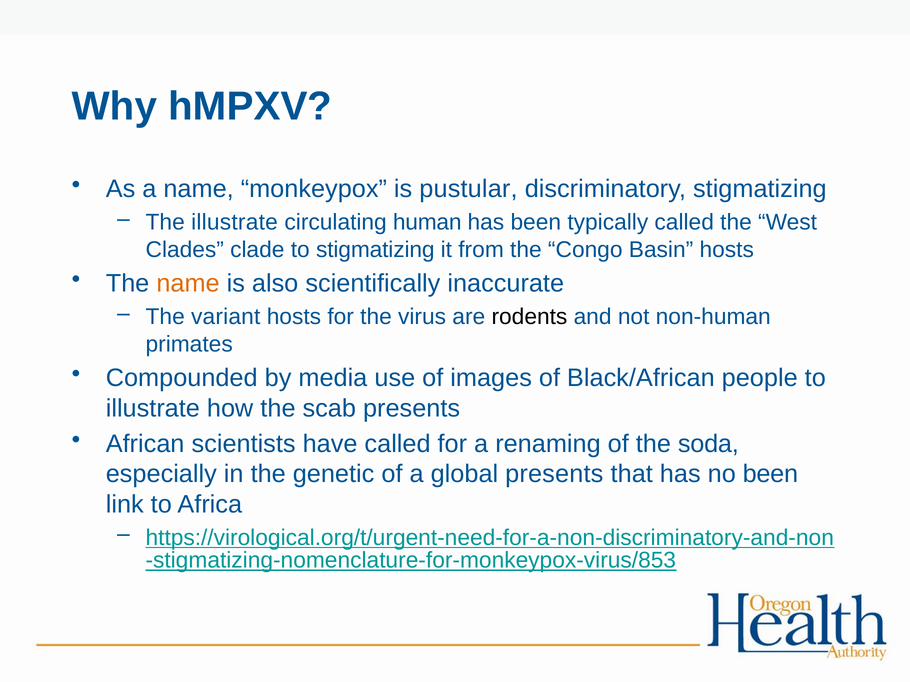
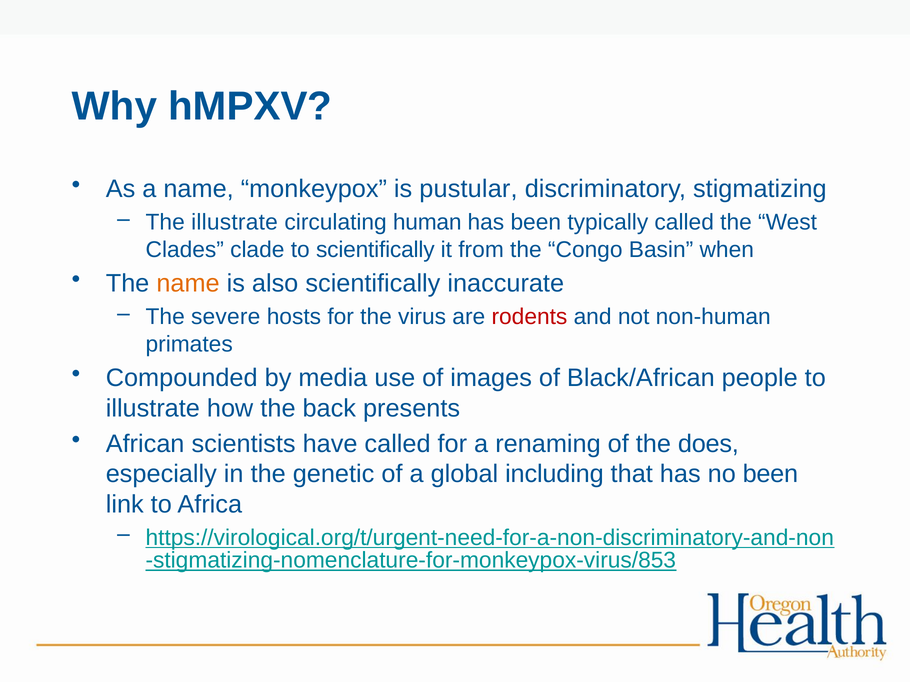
to stigmatizing: stigmatizing -> scientifically (375, 250)
Basin hosts: hosts -> when (727, 250)
variant: variant -> severe (226, 317)
rodents colour: black -> red (529, 317)
scab: scab -> back (329, 409)
soda: soda -> does (708, 444)
global presents: presents -> including (554, 474)
